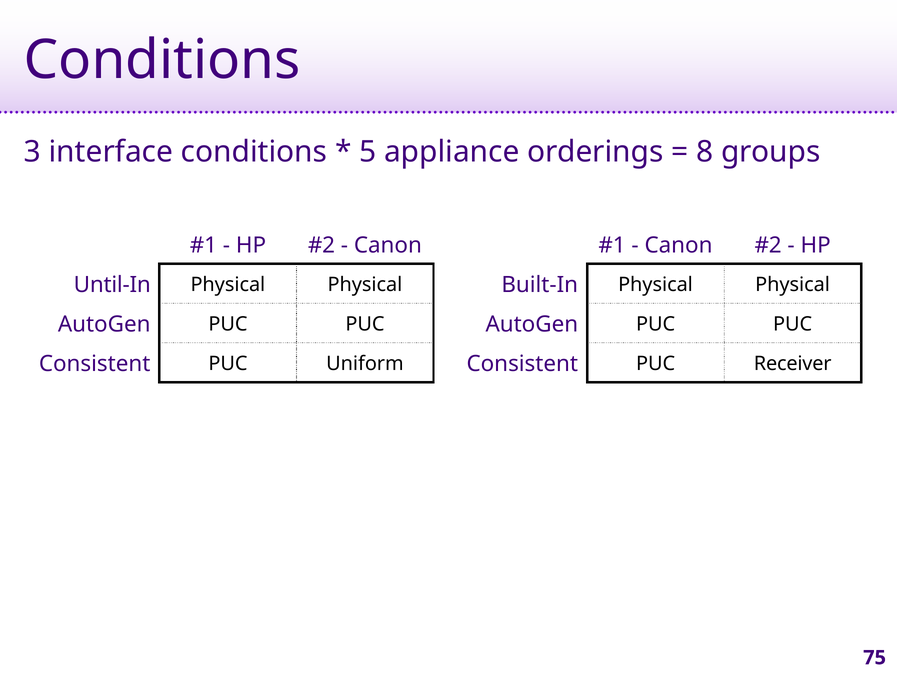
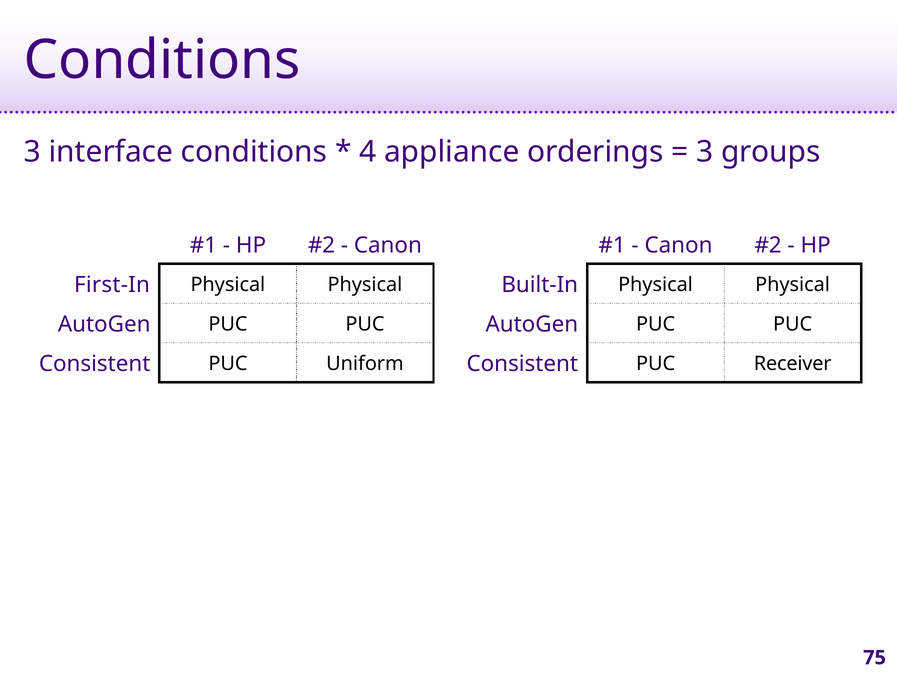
5: 5 -> 4 (368, 152)
8: 8 -> 3 (705, 152)
Until-In: Until-In -> First-In (112, 285)
